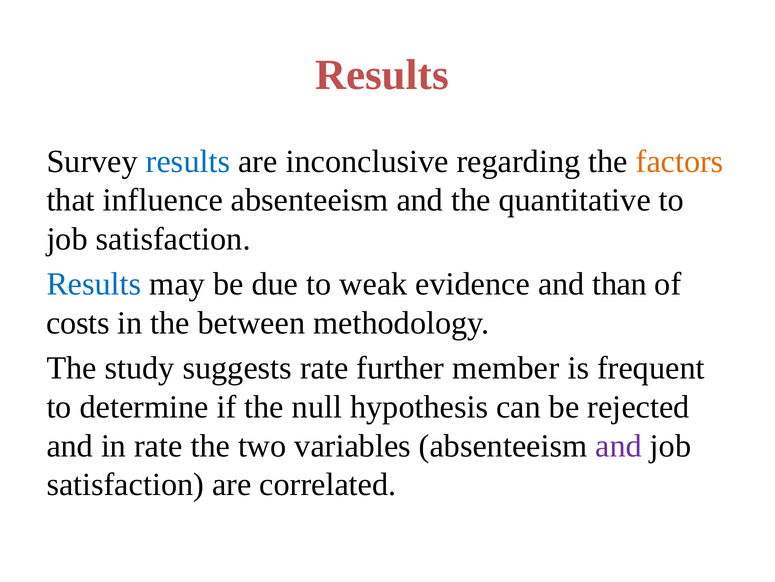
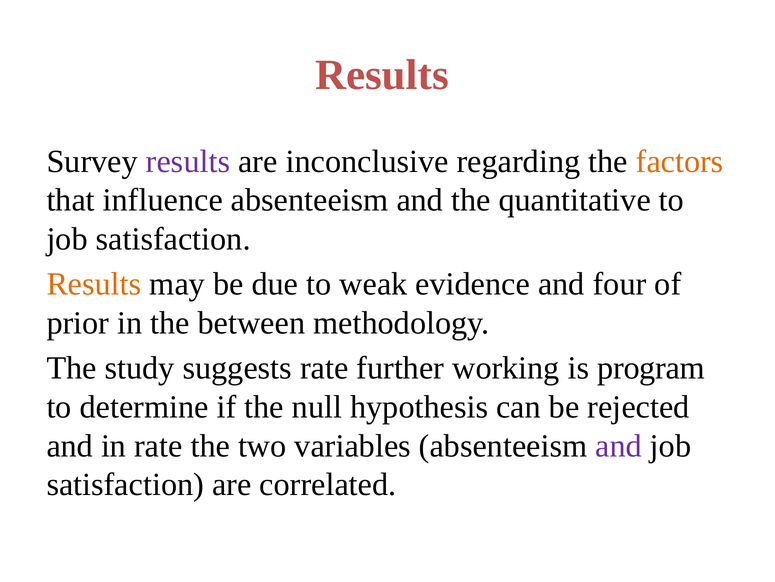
results colour: blue -> purple (188, 161)
Results colour: blue -> orange (94, 284)
than: than -> four (620, 284)
costs: costs -> prior (78, 323)
member: member -> working (506, 368)
frequent: frequent -> program (651, 368)
